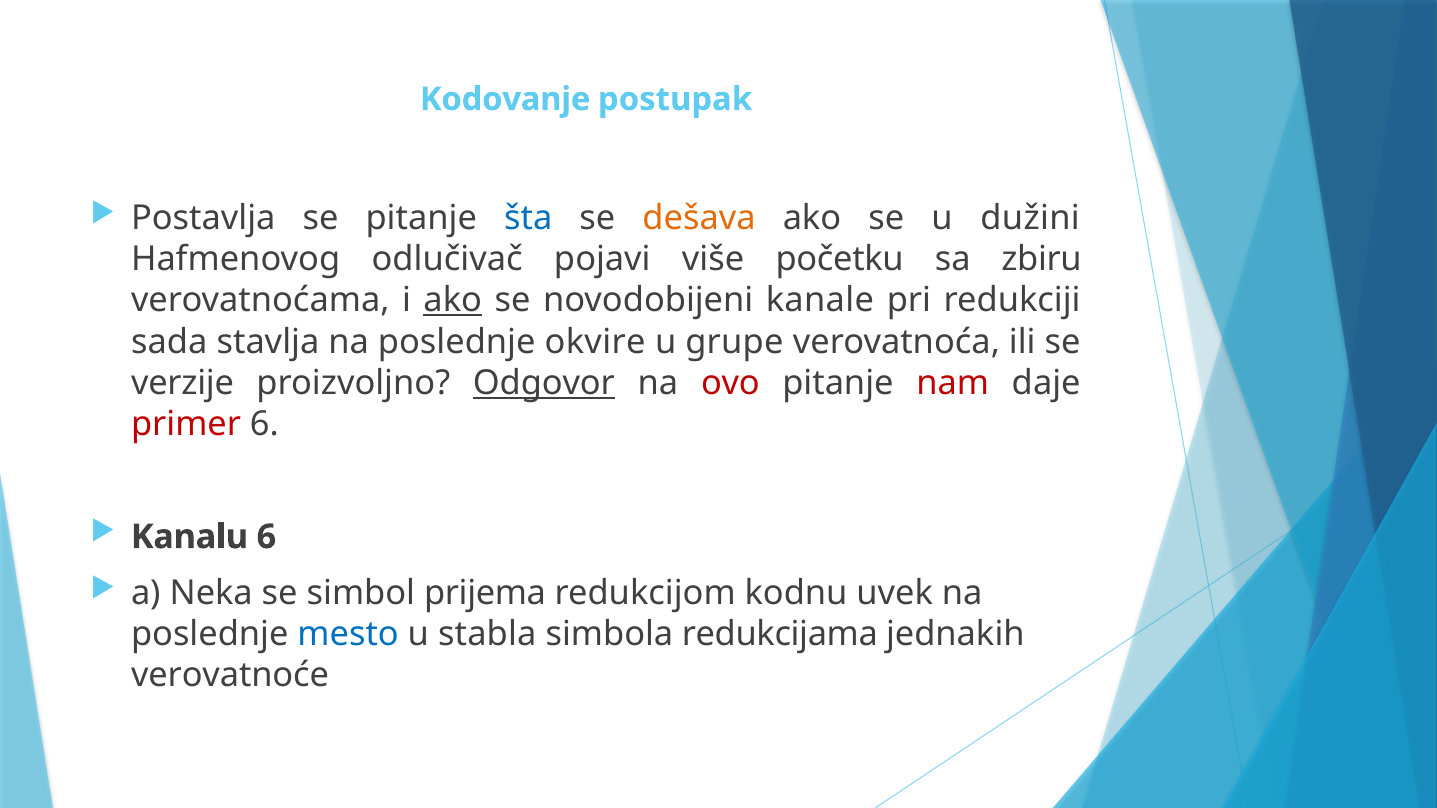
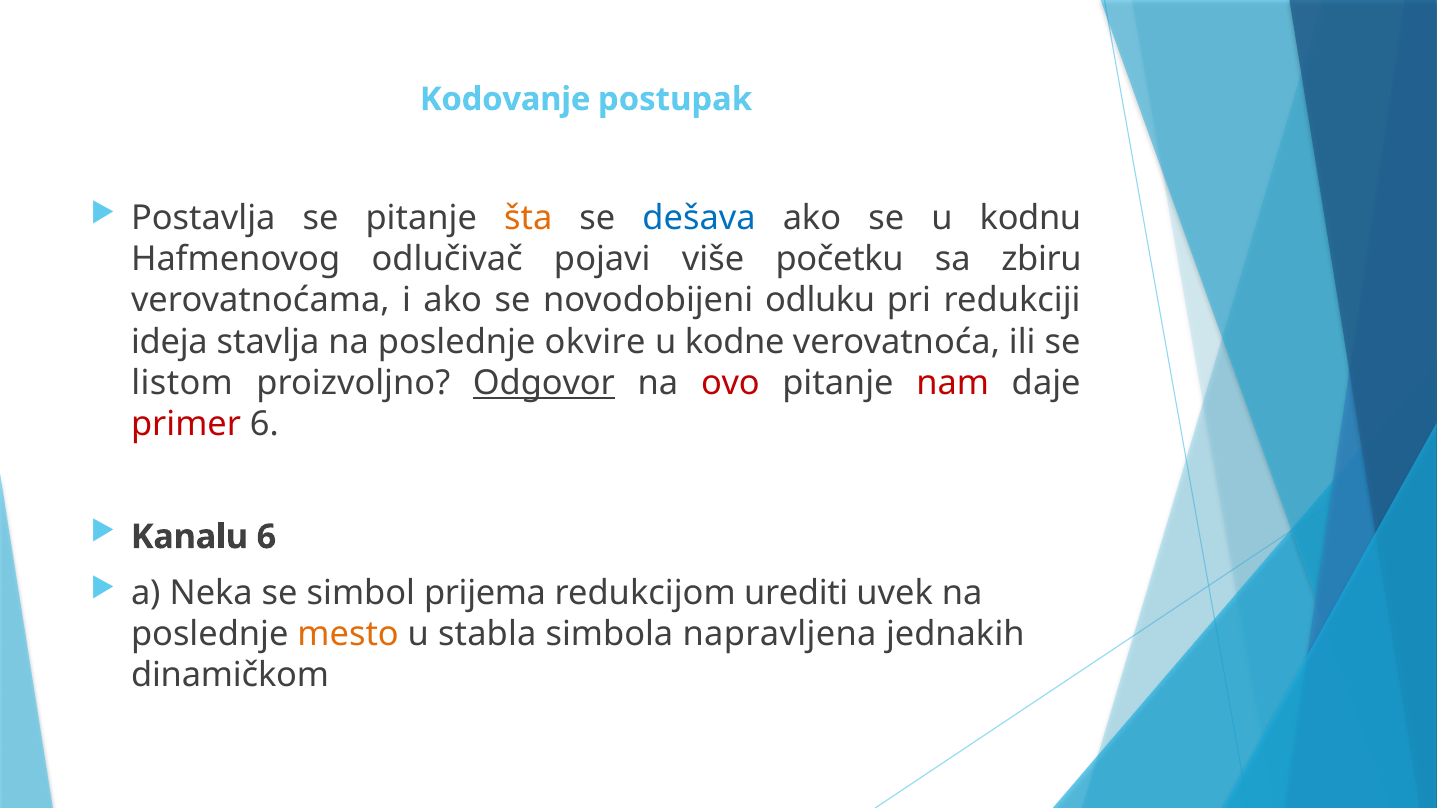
šta colour: blue -> orange (528, 218)
dešava colour: orange -> blue (699, 218)
dužini: dužini -> kodnu (1030, 218)
ako underline: present -> none (453, 301)
kanale: kanale -> odluku (820, 301)
sada: sada -> ideja (169, 342)
grupe: grupe -> kodne (735, 342)
verzije: verzije -> listom (182, 383)
kodnu: kodnu -> urediti (796, 593)
mesto colour: blue -> orange (348, 635)
redukcijama: redukcijama -> napravljena (779, 635)
verovatnoće: verovatnoće -> dinamičkom (230, 676)
